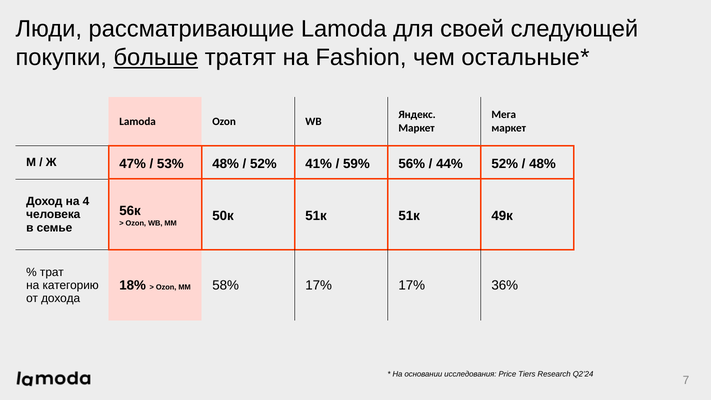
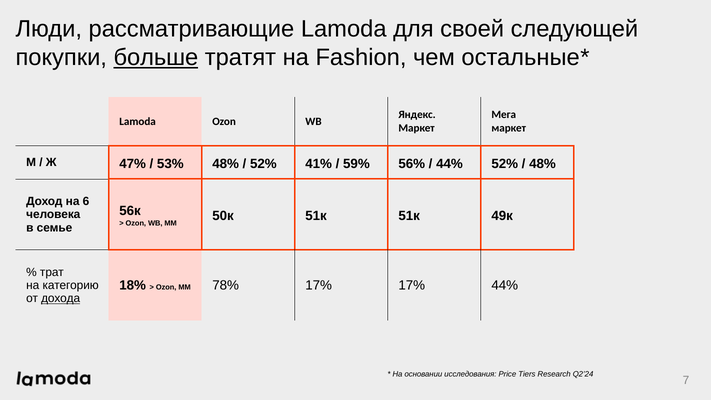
4: 4 -> 6 (86, 201)
58%: 58% -> 78% (226, 285)
17% 36%: 36% -> 44% (505, 285)
дохода underline: none -> present (61, 298)
